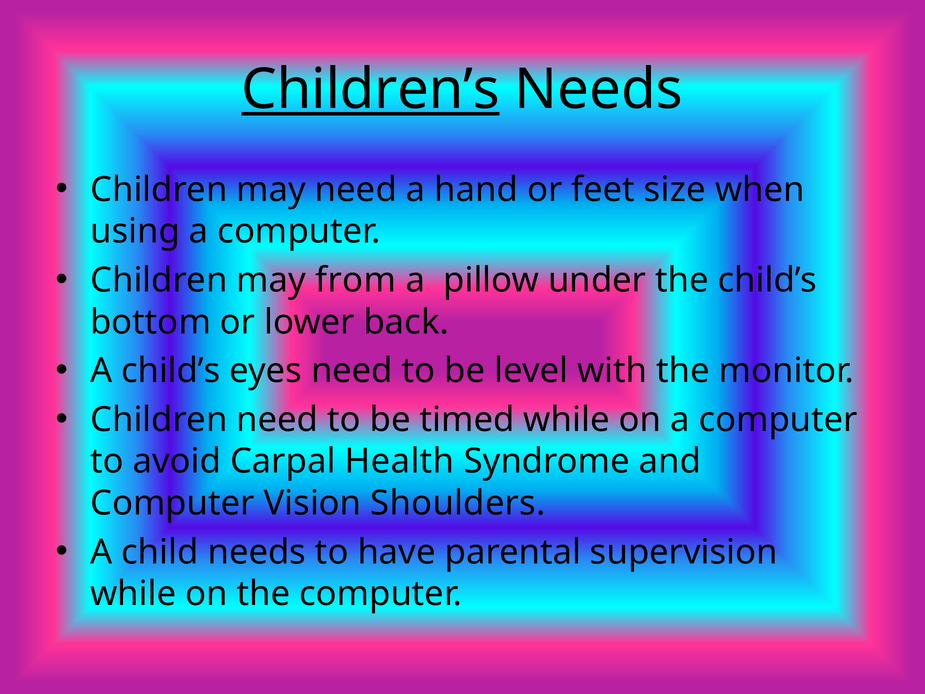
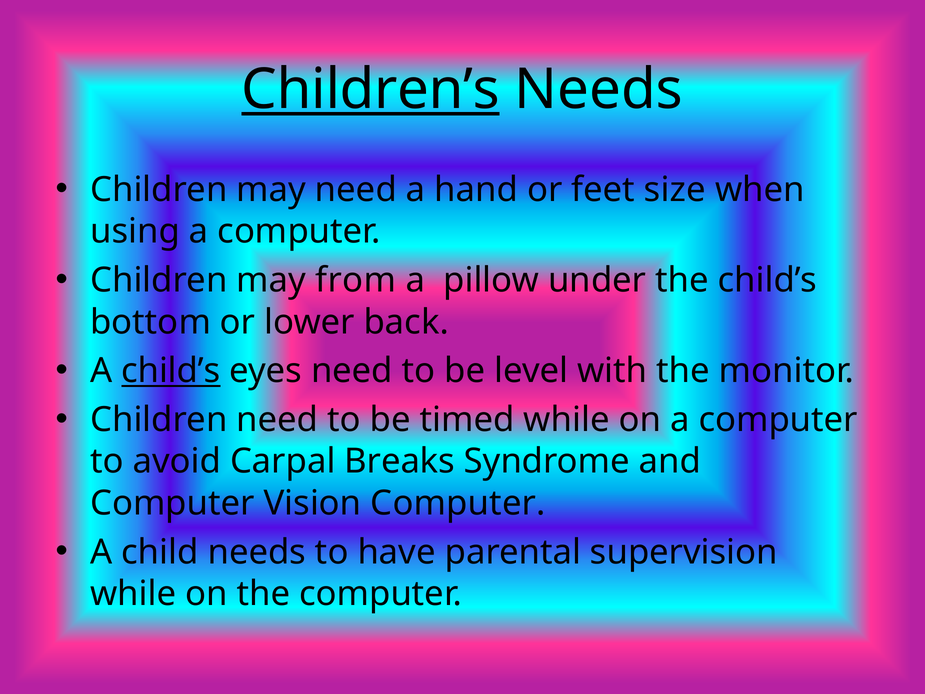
child’s underline: none -> present (171, 371)
Health: Health -> Breaks (400, 461)
Vision Shoulders: Shoulders -> Computer (458, 503)
